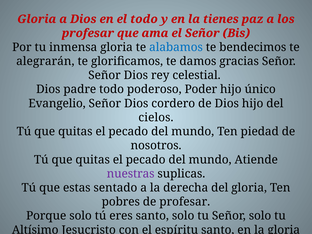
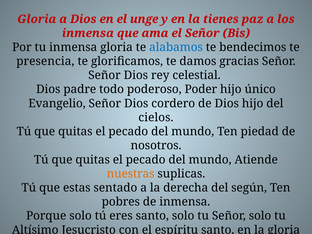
el todo: todo -> unge (144, 19)
profesar: profesar -> inmensa (88, 33)
alegrarán: alegrarán -> presencia (45, 61)
nuestras colour: purple -> orange (131, 174)
del gloria: gloria -> según (249, 188)
de profesar: profesar -> inmensa (185, 202)
